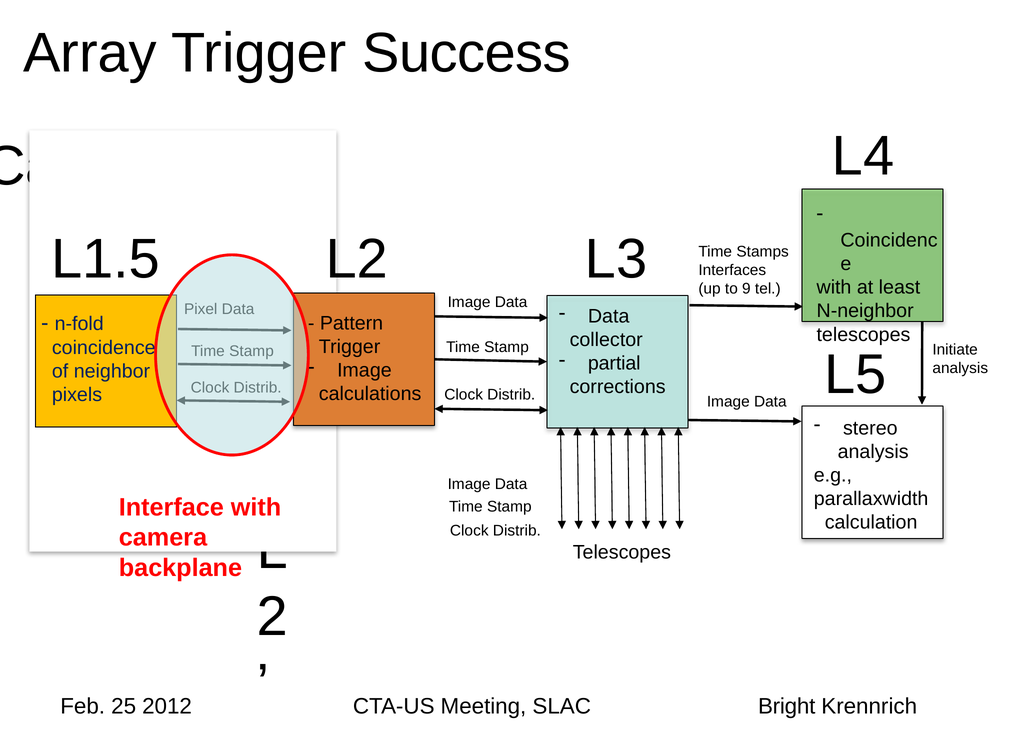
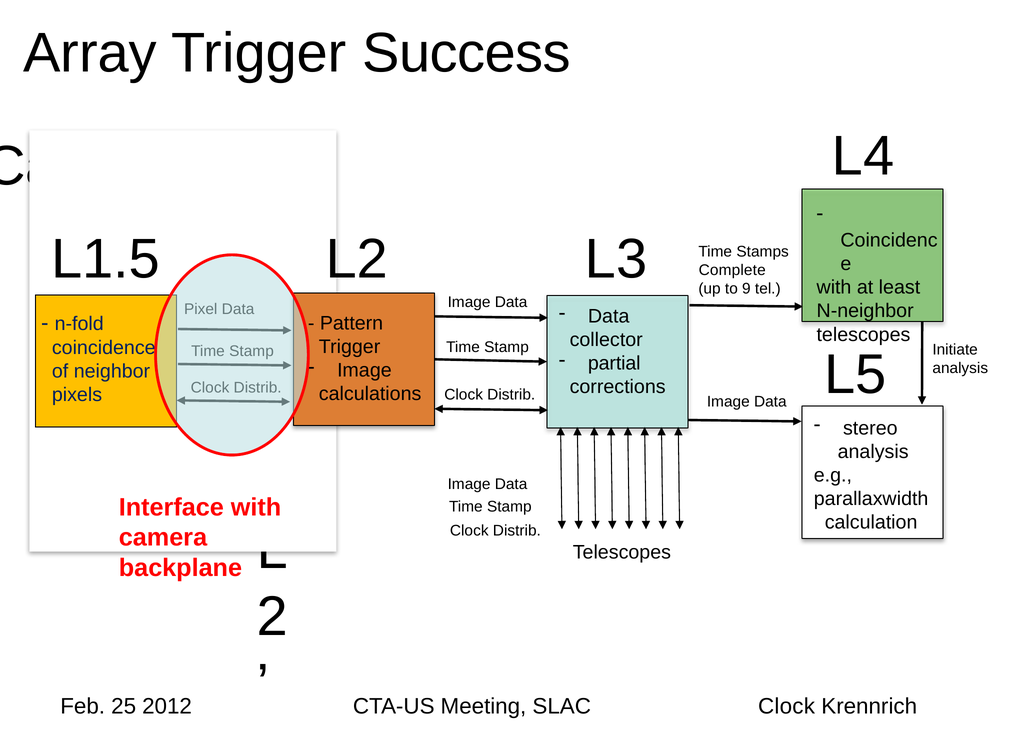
Interfaces: Interfaces -> Complete (732, 271)
SLAC Bright: Bright -> Clock (787, 707)
